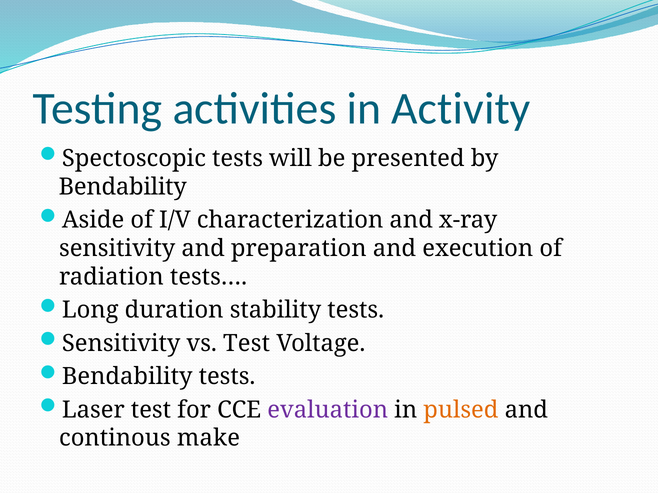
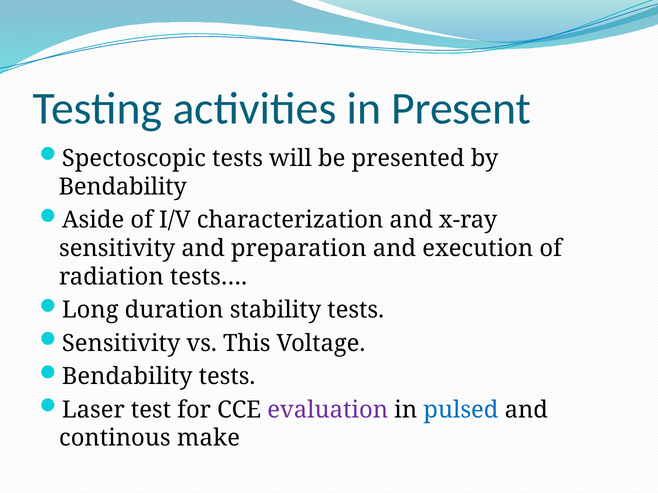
Activity: Activity -> Present (461, 109)
vs Test: Test -> This (247, 344)
pulsed colour: orange -> blue (461, 410)
